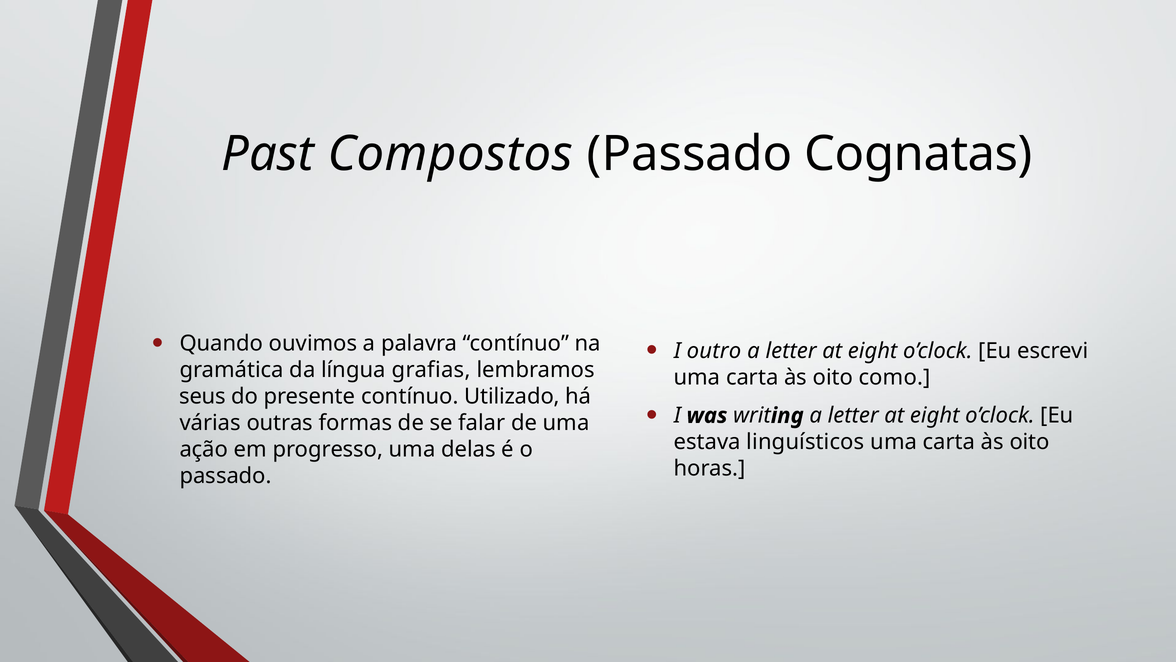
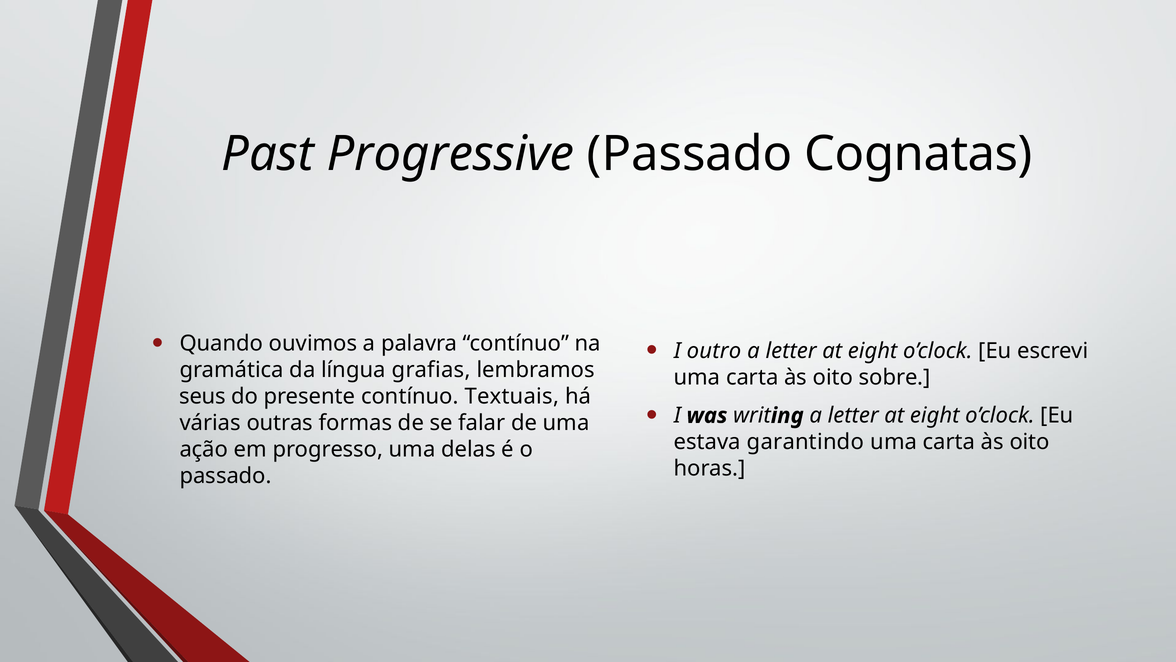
Compostos: Compostos -> Progressive (451, 154)
como: como -> sobre (895, 377)
Utilizado: Utilizado -> Textuais (512, 396)
linguísticos: linguísticos -> garantindo (805, 442)
